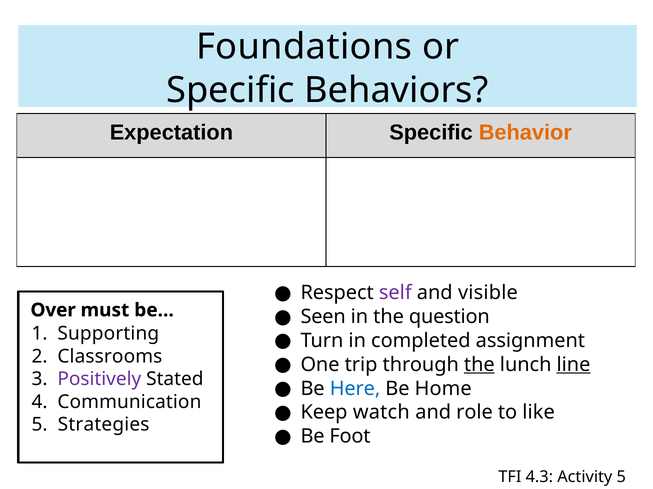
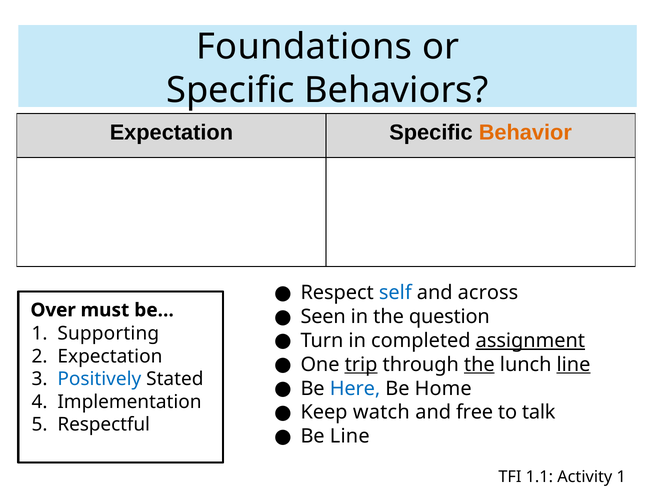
self colour: purple -> blue (395, 293)
visible: visible -> across (488, 293)
assignment underline: none -> present (530, 341)
Classrooms: Classrooms -> Expectation (110, 357)
trip underline: none -> present (361, 365)
Positively colour: purple -> blue (99, 380)
Communication: Communication -> Implementation (130, 403)
role: role -> free (475, 413)
like: like -> talk (539, 413)
Strategies: Strategies -> Respectful (104, 425)
Be Foot: Foot -> Line (350, 437)
4.3: 4.3 -> 1.1 (539, 478)
Activity 5: 5 -> 1 (621, 478)
